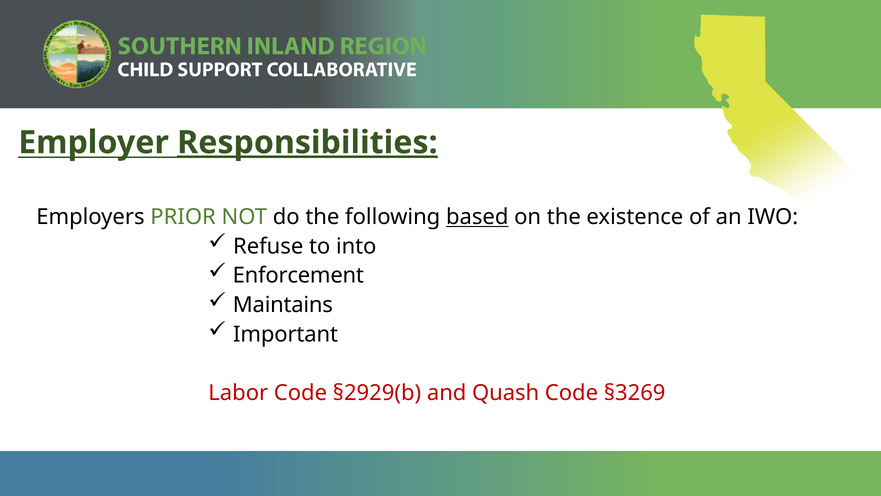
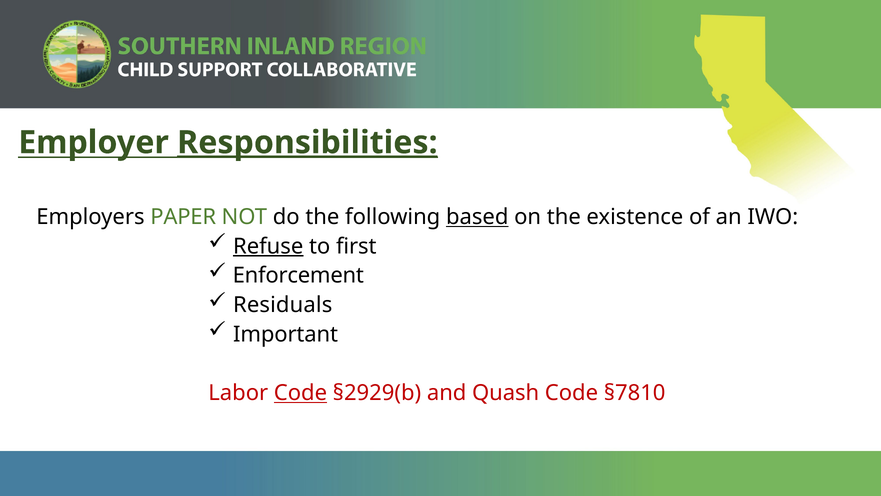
PRIOR: PRIOR -> PAPER (183, 217)
Refuse underline: none -> present (268, 246)
into: into -> first (356, 246)
Maintains: Maintains -> Residuals (283, 305)
Code underline: none -> present (300, 393)
§3269: §3269 -> §7810 (635, 393)
